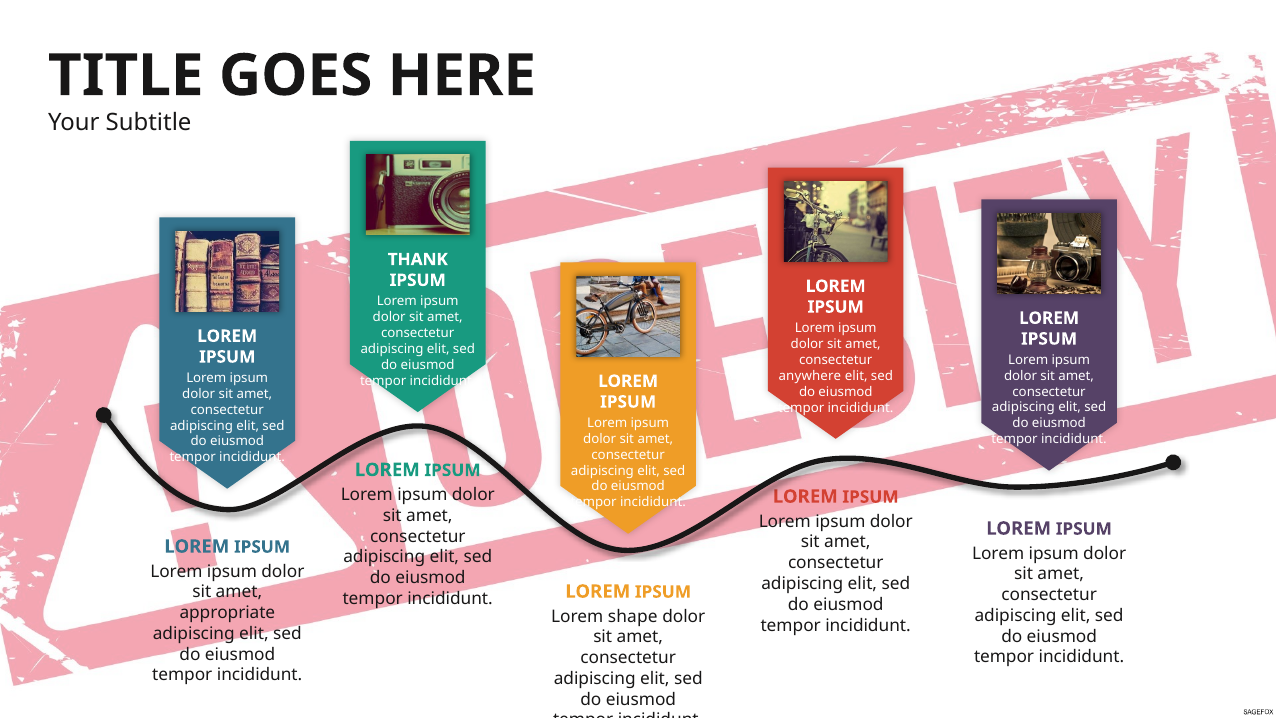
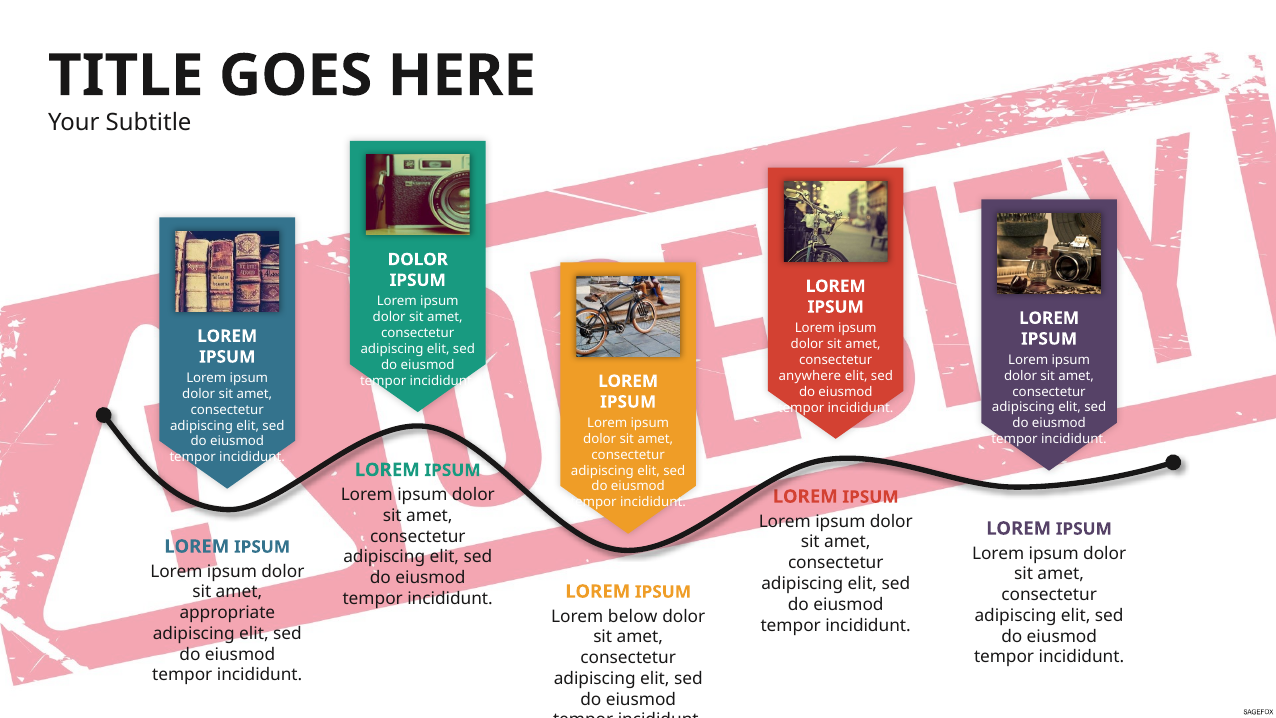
THANK: THANK -> DOLOR (418, 259)
shape: shape -> below (633, 616)
